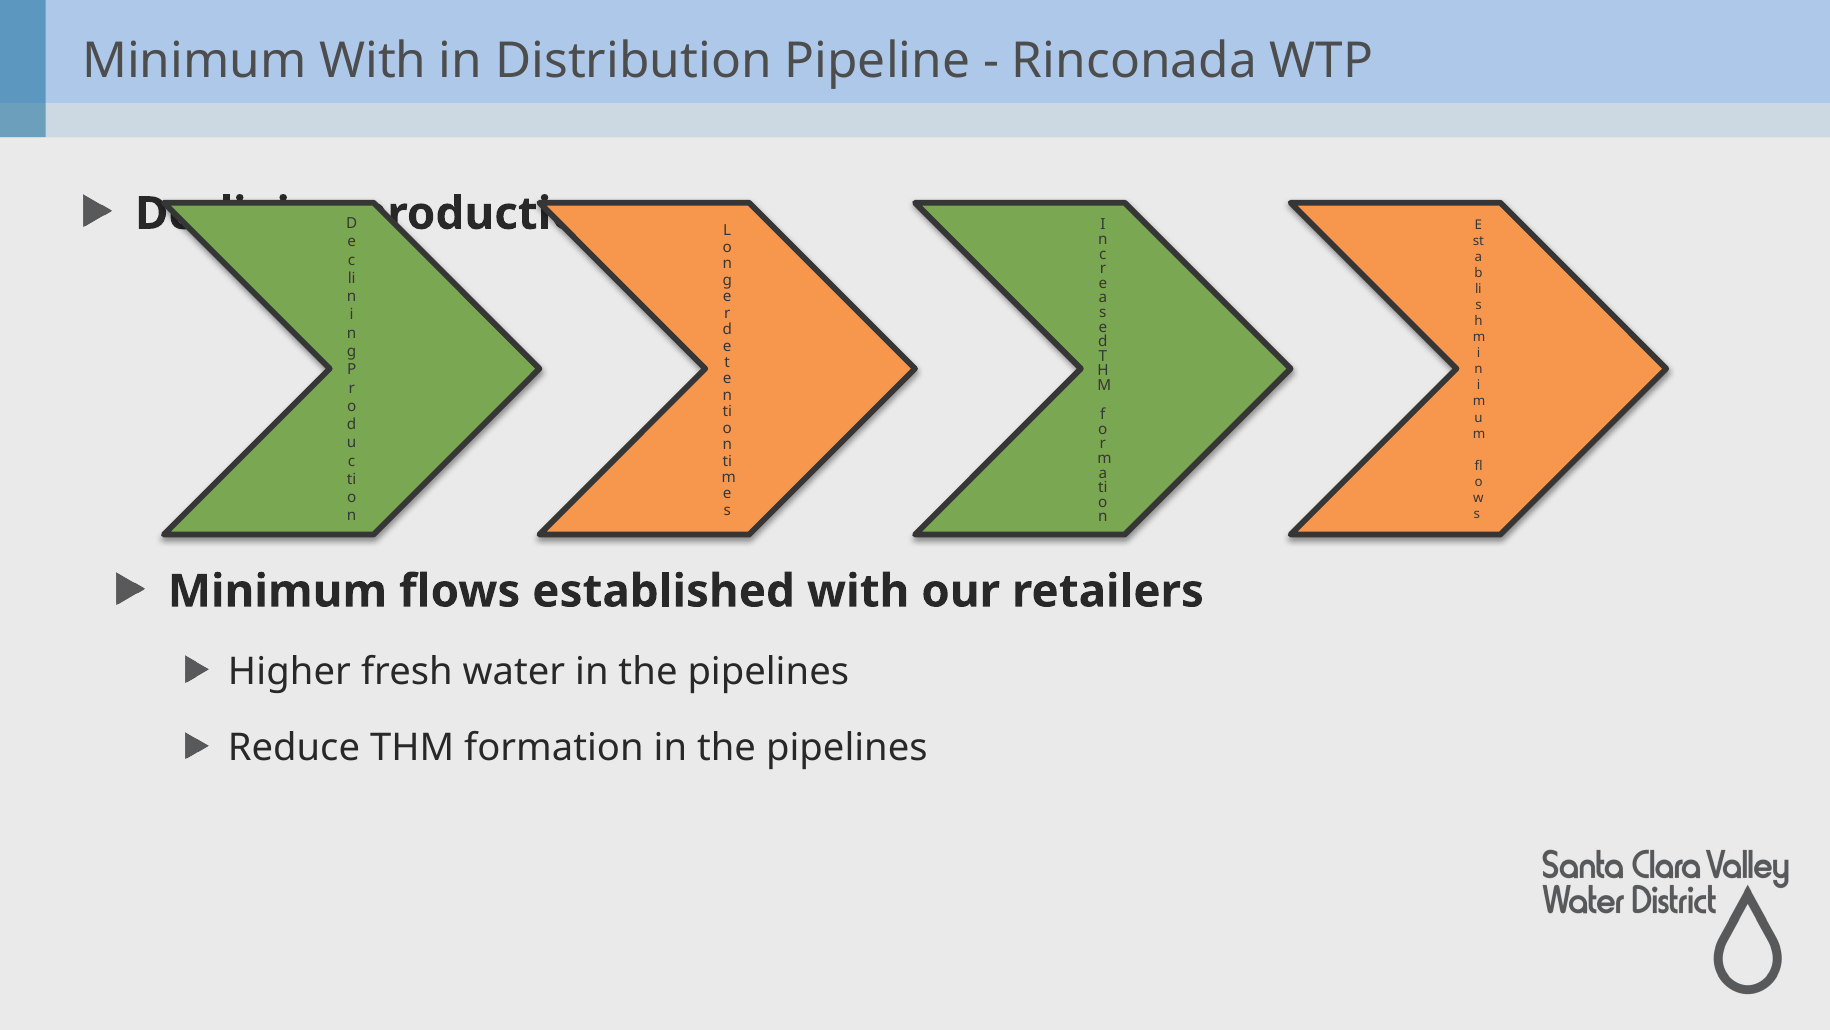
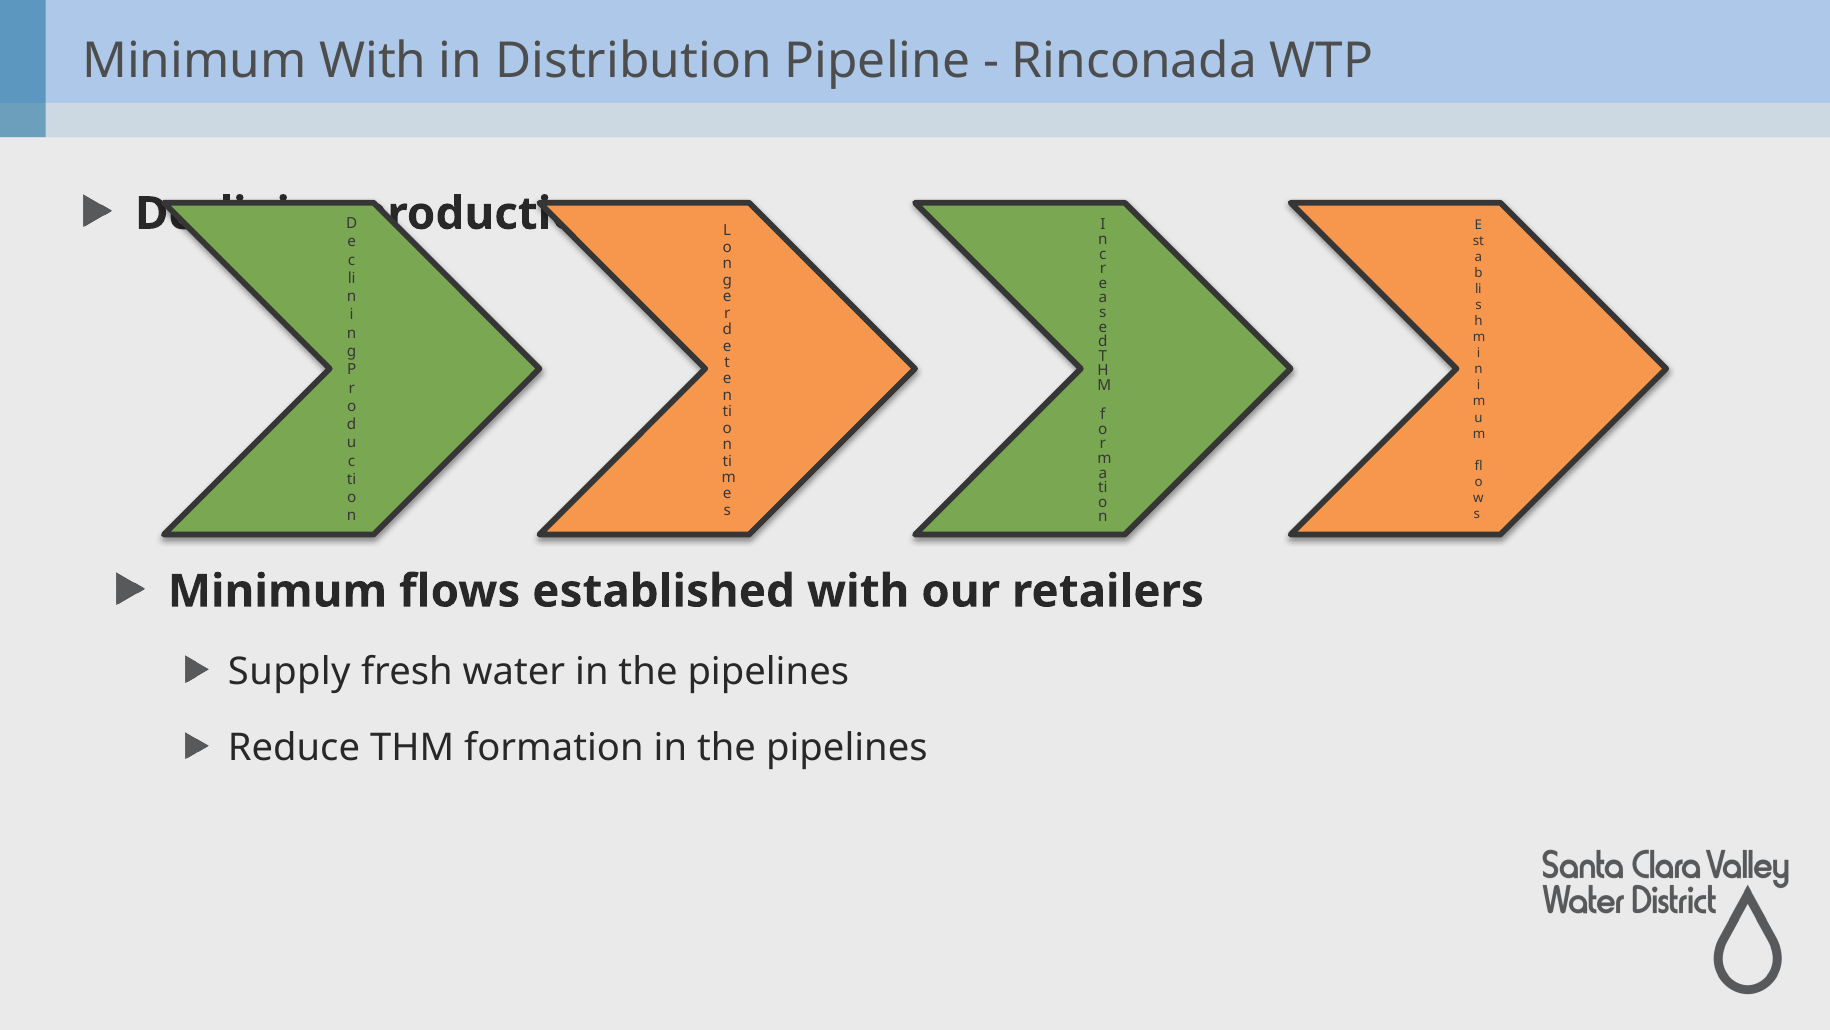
Higher: Higher -> Supply (289, 672)
